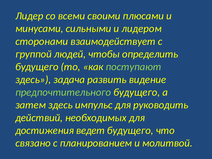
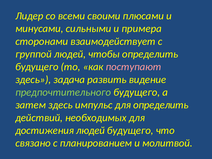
лидером: лидером -> примера (142, 29)
поступают colour: light green -> pink (134, 67)
для руководить: руководить -> определить (161, 105)
достижения ведет: ведет -> людей (90, 130)
